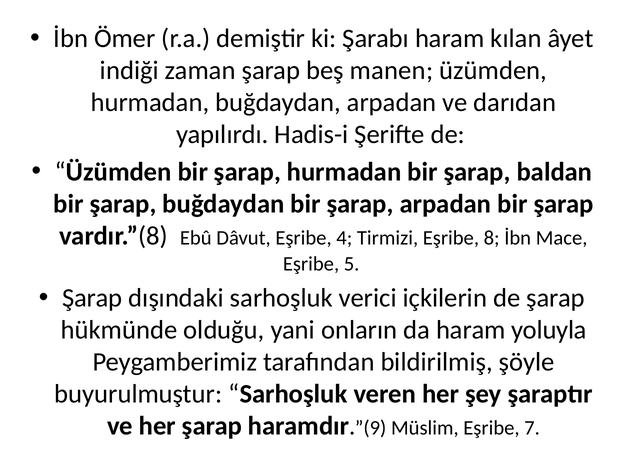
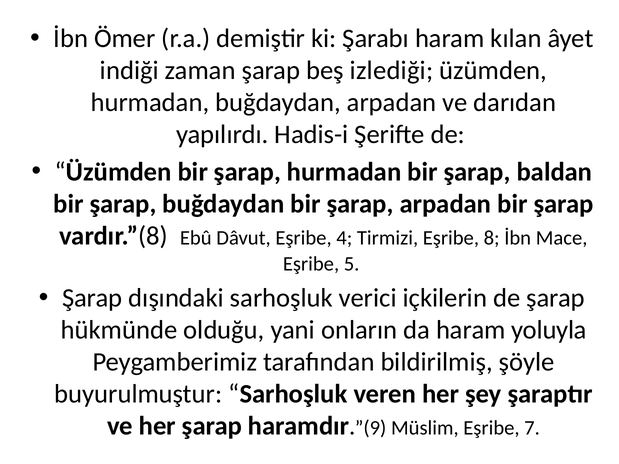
manen: manen -> izlediği (392, 71)
